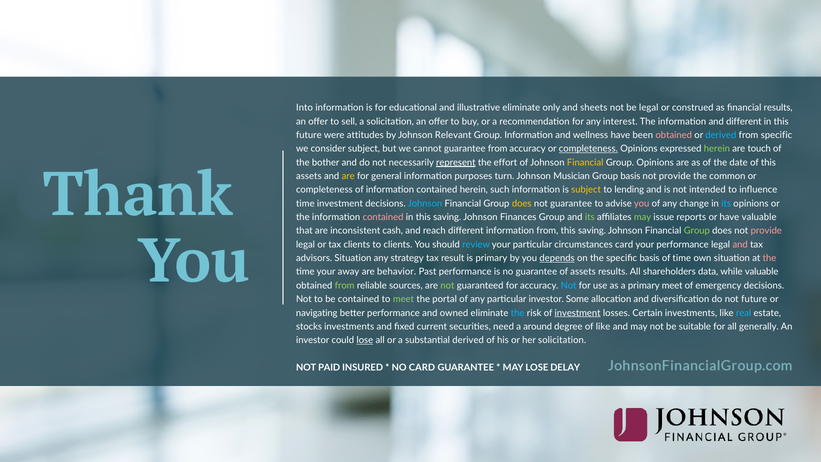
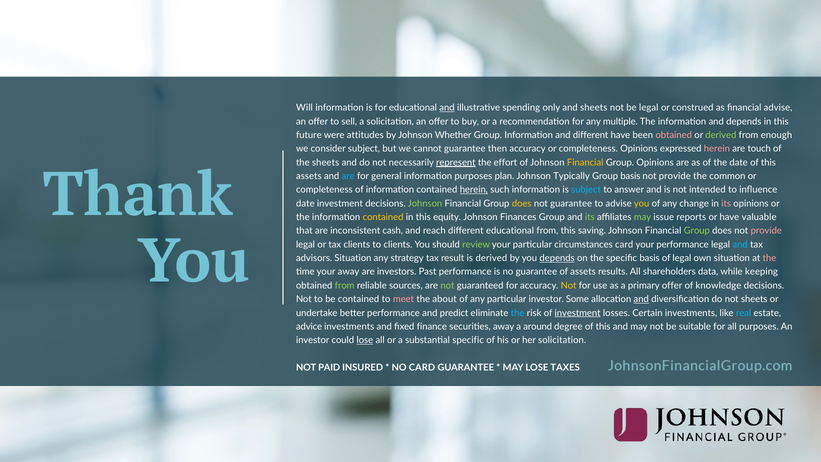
Into: Into -> Will (304, 108)
and underline: none -> present (447, 108)
illustrative eliminate: eliminate -> spending (521, 108)
financial results: results -> advise (778, 108)
interest: interest -> multiple (620, 121)
and different: different -> depends (744, 121)
Relevant: Relevant -> Whether (453, 135)
and wellness: wellness -> different (591, 135)
derived colour: light blue -> light green (721, 135)
from specific: specific -> enough (776, 135)
guarantee from: from -> then (498, 149)
completeness underline: present -> none (588, 149)
herein colour: light green -> pink (717, 149)
the bother: bother -> sheets (326, 162)
are colour: yellow -> light blue (348, 176)
turn: turn -> plan (505, 176)
Musician: Musician -> Typically (572, 176)
herein underline: none -> present (474, 190)
subject colour: yellow -> light blue (586, 190)
lending: lending -> answer (629, 190)
time: time -> date (305, 203)
Johnson colour: light blue -> light green (425, 203)
you colour: pink -> yellow (642, 203)
its colour: light blue -> pink (726, 203)
contained colour: pink -> yellow (383, 217)
in this saving: saving -> equity (447, 217)
different information: information -> educational (510, 231)
review colour: light blue -> light green (476, 244)
and colour: pink -> light blue (740, 244)
is primary: primary -> derived (491, 258)
of time: time -> legal (682, 258)
behavior: behavior -> investors (397, 272)
while valuable: valuable -> keeping (762, 272)
Not colour: light blue -> yellow (569, 285)
primary meet: meet -> offer (672, 285)
emergency: emergency -> knowledge (718, 285)
meet colour: light green -> pink (403, 299)
portal: portal -> about (445, 299)
and underline: none -> present (641, 299)
not future: future -> sheets (754, 299)
navigating: navigating -> undertake (317, 313)
owned: owned -> predict (454, 313)
stocks: stocks -> advice (309, 326)
current: current -> finance (432, 326)
securities need: need -> away (504, 326)
degree of like: like -> this (603, 326)
all generally: generally -> purposes (759, 326)
substantial derived: derived -> specific (468, 340)
DELAY: DELAY -> TAXES (565, 367)
